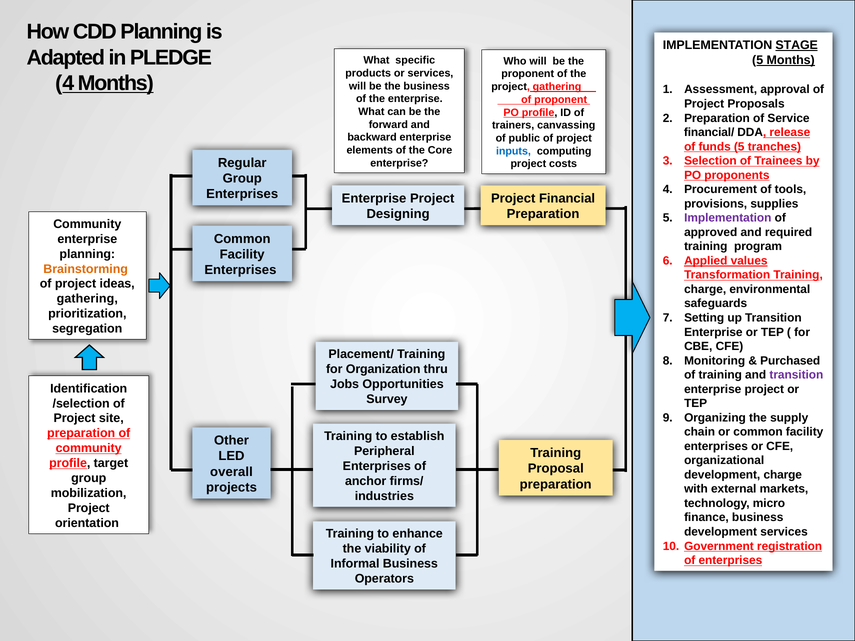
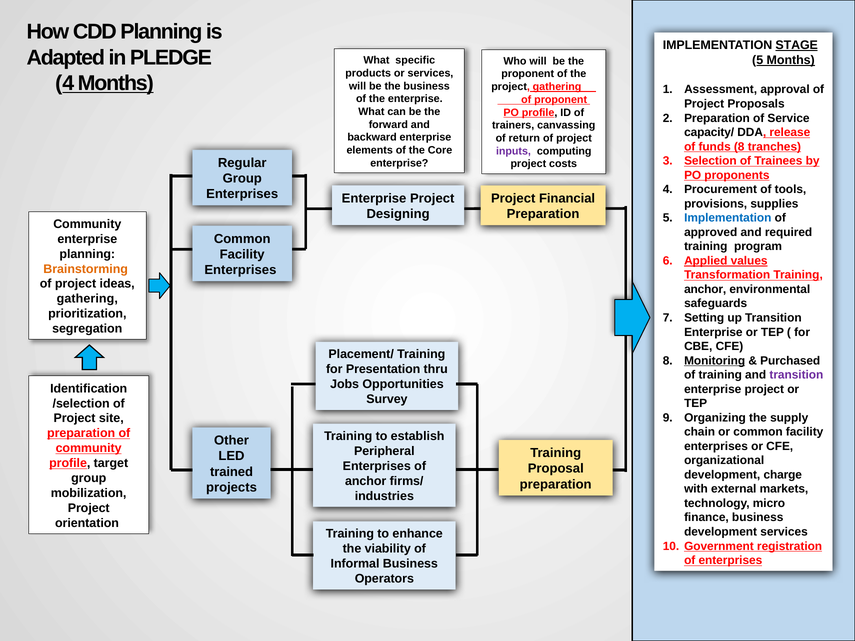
financial/: financial/ -> capacity/ (709, 132)
public: public -> return (524, 138)
funds 5: 5 -> 8 (739, 147)
inputs colour: blue -> purple (513, 151)
Implementation colour: purple -> blue (728, 218)
charge: charge -> anchor (705, 289)
Monitoring underline: none -> present (715, 361)
Organization: Organization -> Presentation (383, 369)
overall: overall -> trained (232, 472)
